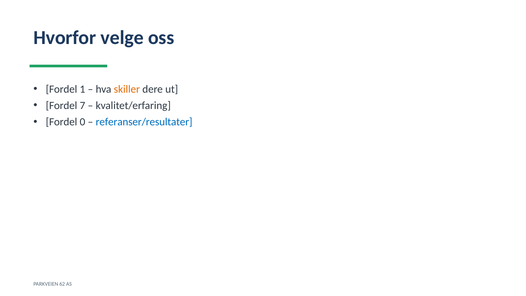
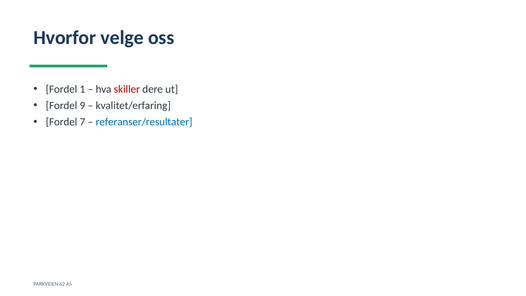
skiller colour: orange -> red (127, 89)
7: 7 -> 9 (82, 106)
0: 0 -> 7 (82, 122)
